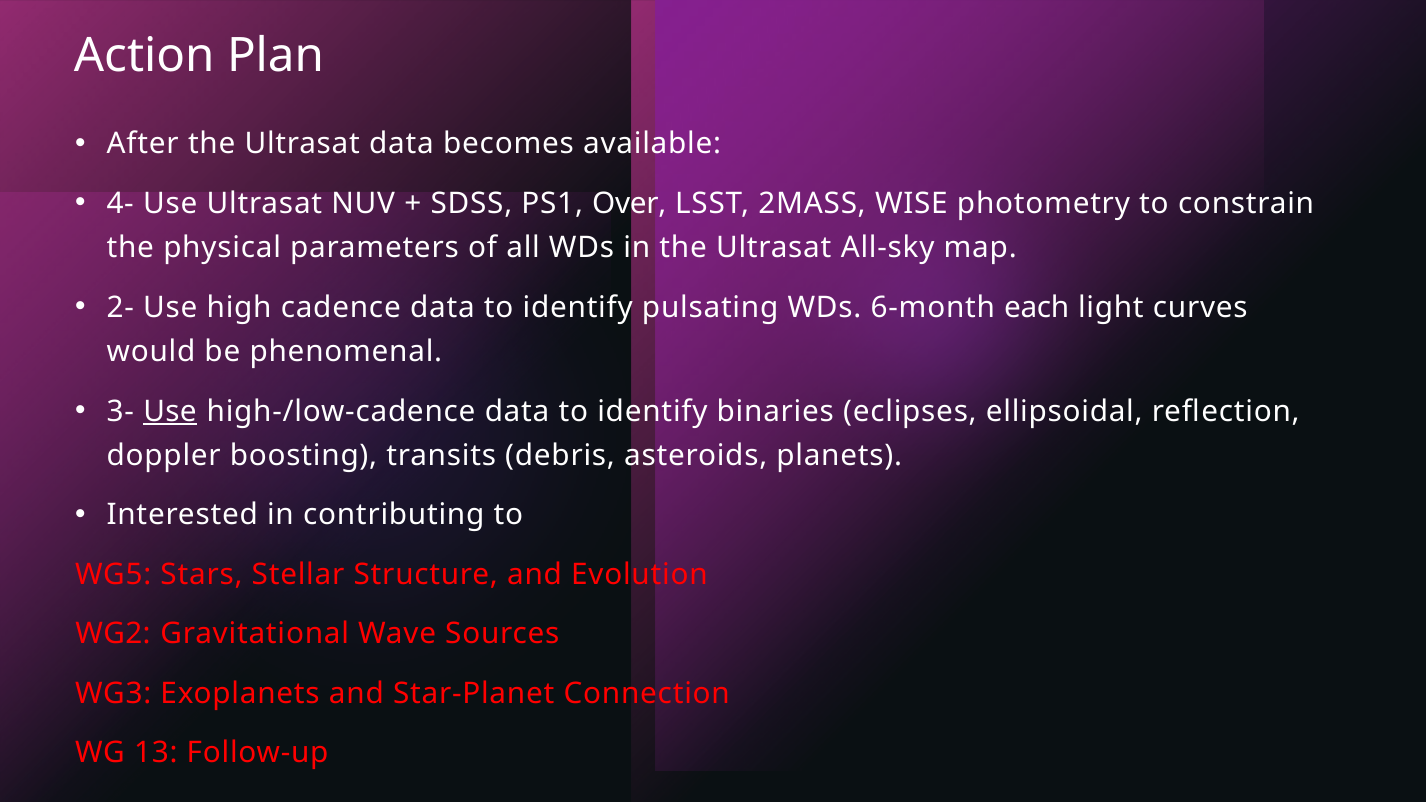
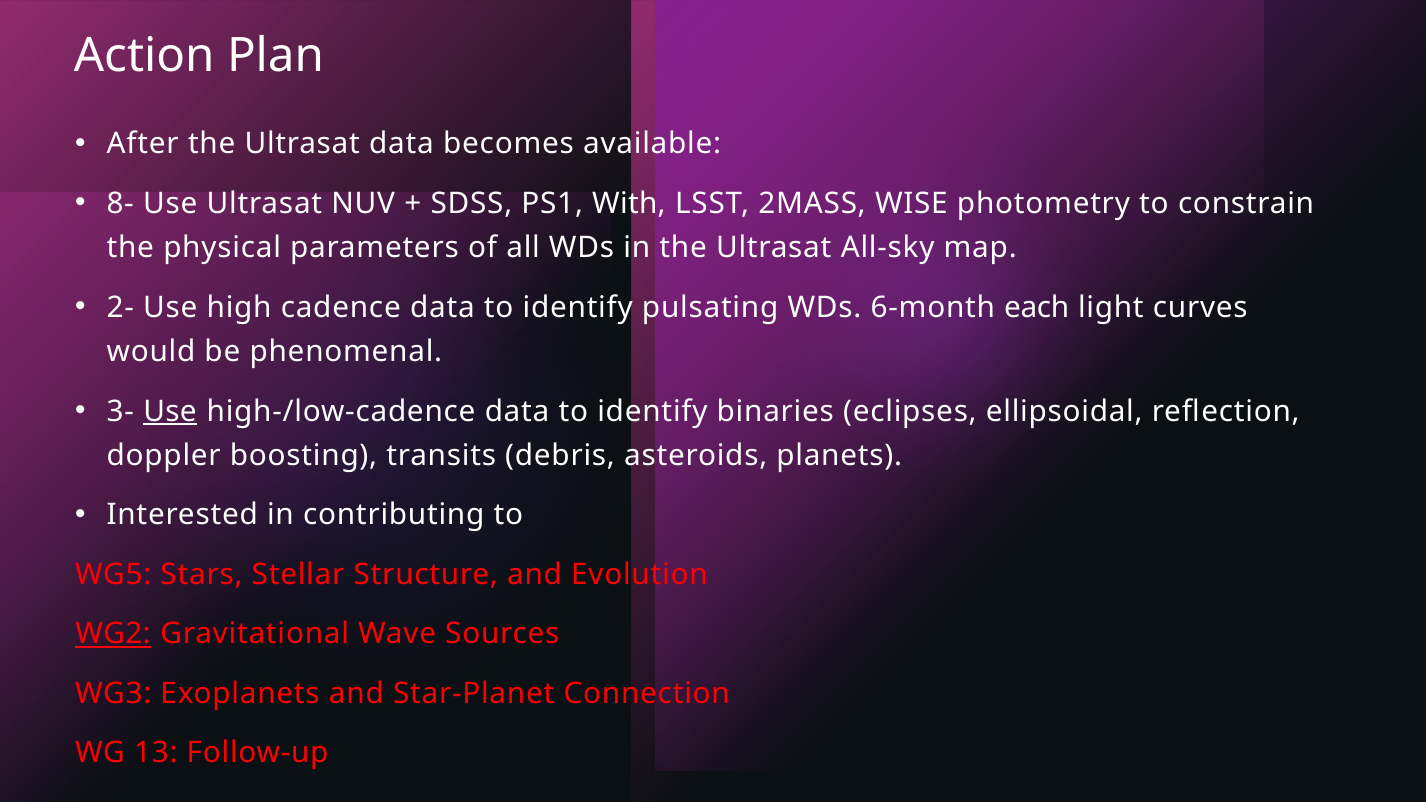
4-: 4- -> 8- (120, 203)
Over: Over -> With (629, 203)
WG2 underline: none -> present (113, 634)
